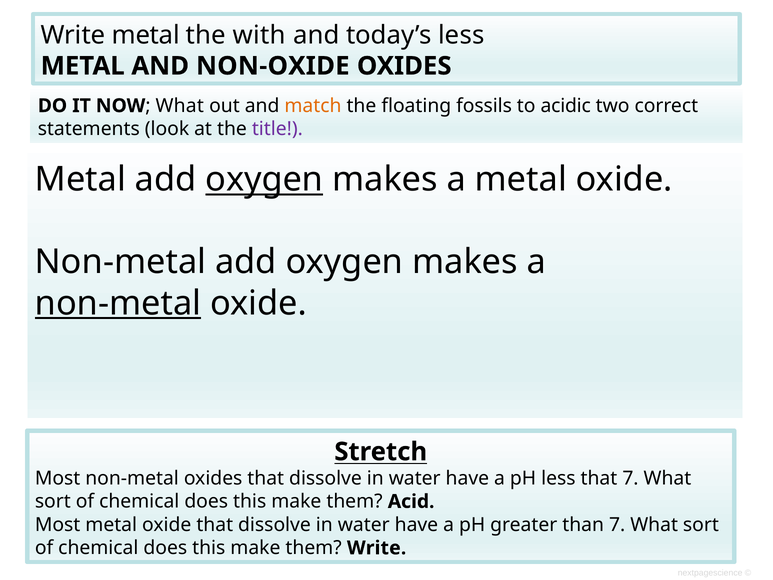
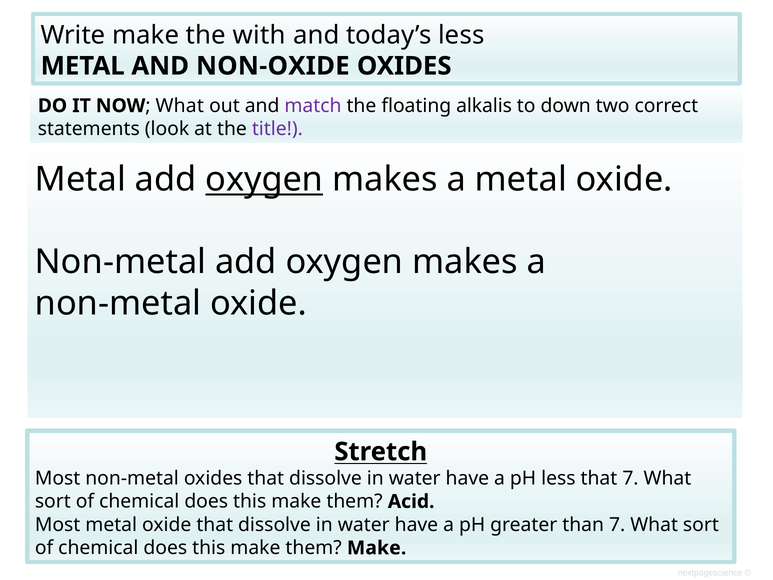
Write metal: metal -> make (146, 35)
match colour: orange -> purple (313, 106)
fossils: fossils -> alkalis (484, 106)
acidic: acidic -> down (566, 106)
non-metal underline: present -> none (118, 303)
Write: Write -> Make (377, 548)
